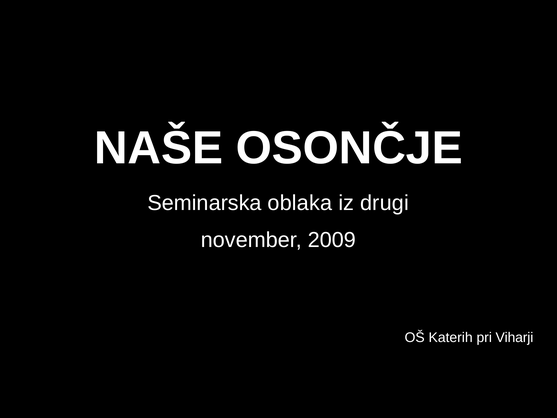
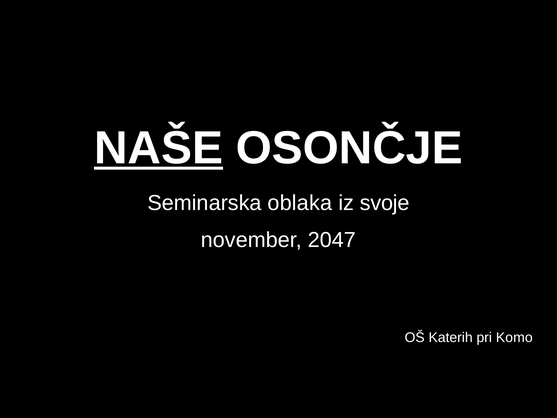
NAŠE underline: none -> present (159, 148)
drugi: drugi -> svoje (385, 203)
2009: 2009 -> 2047 (332, 240)
Viharji: Viharji -> Komo (514, 337)
